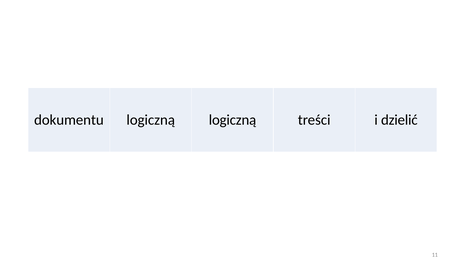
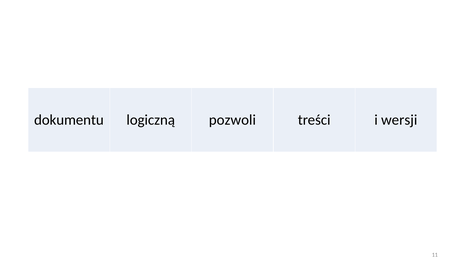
logiczną logiczną: logiczną -> pozwoli (232, 120)
dzielić: dzielić -> wersji (399, 120)
